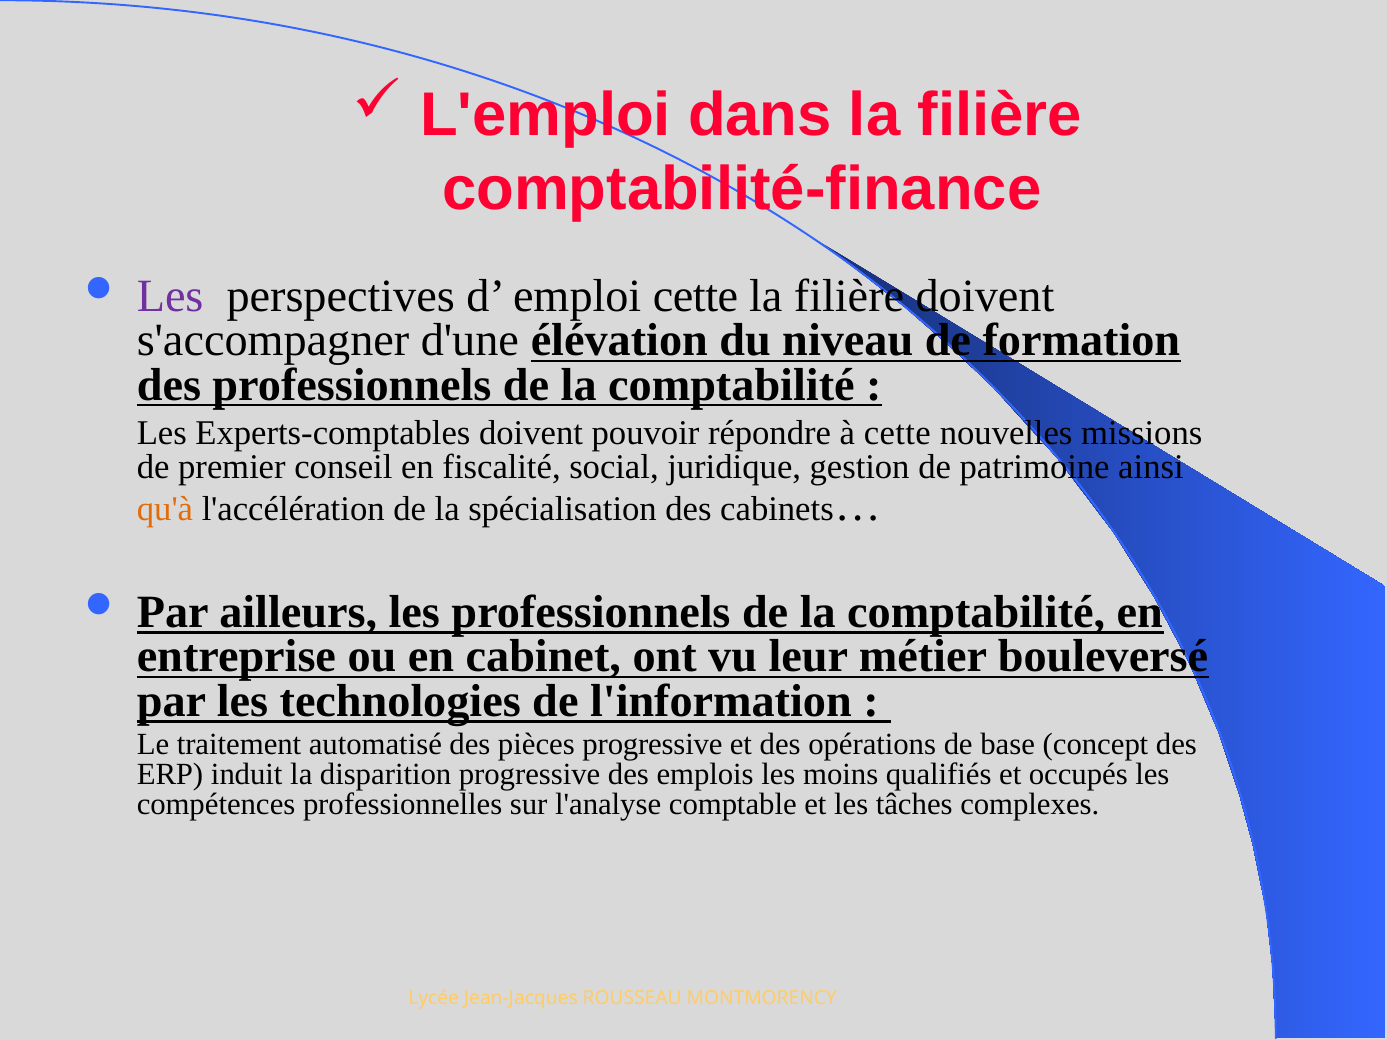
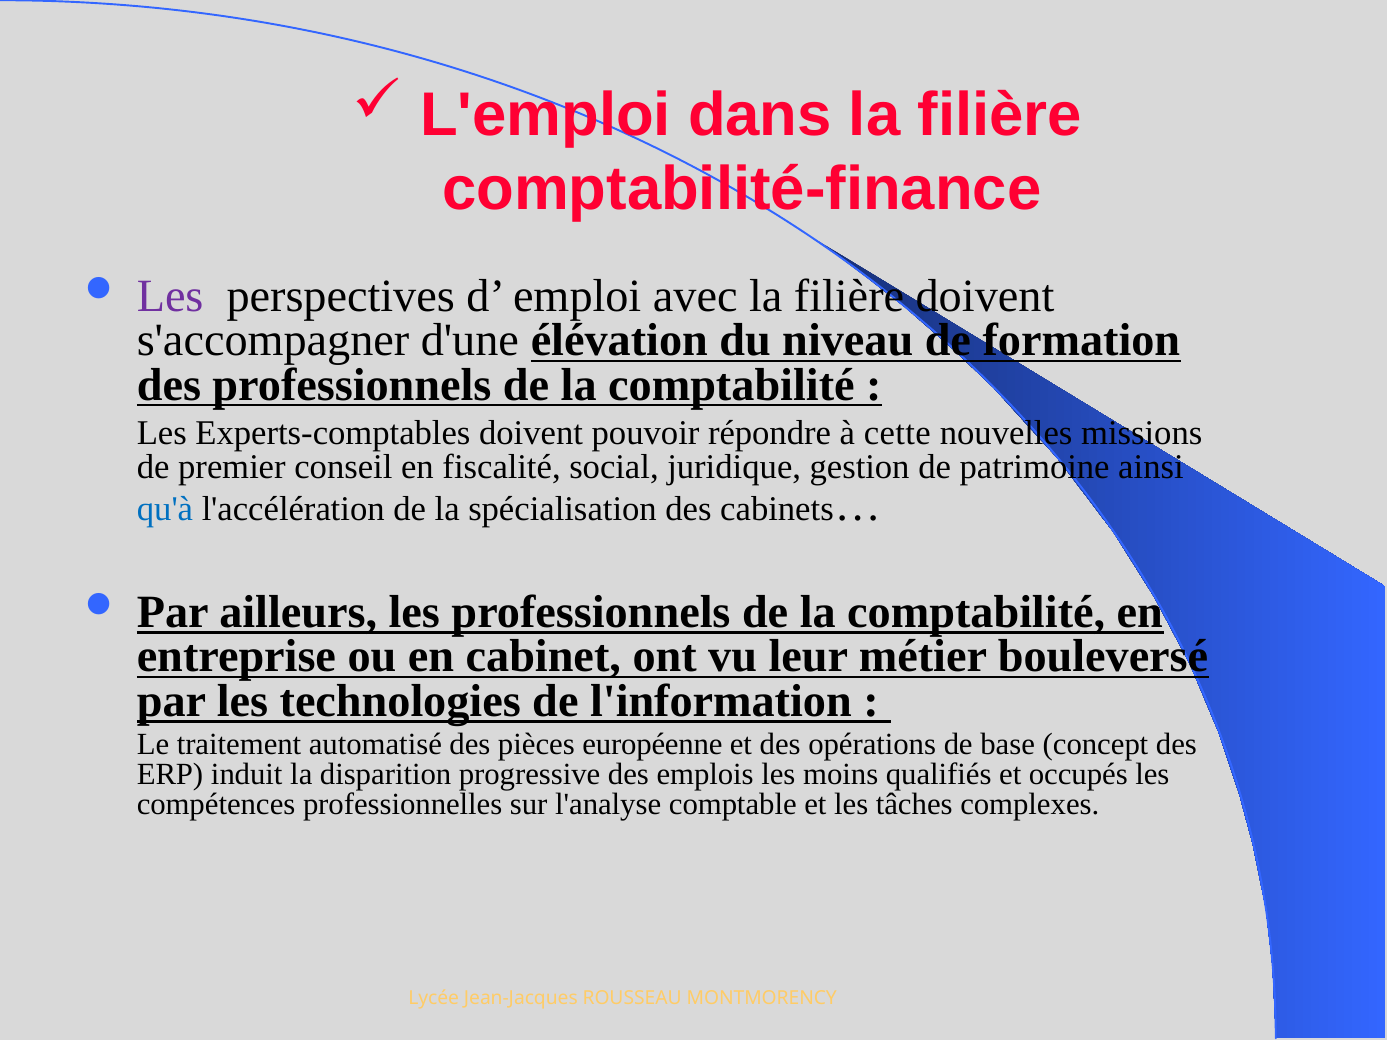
emploi cette: cette -> avec (695, 296)
qu'à colour: orange -> blue (165, 509)
pièces progressive: progressive -> européenne (652, 745)
